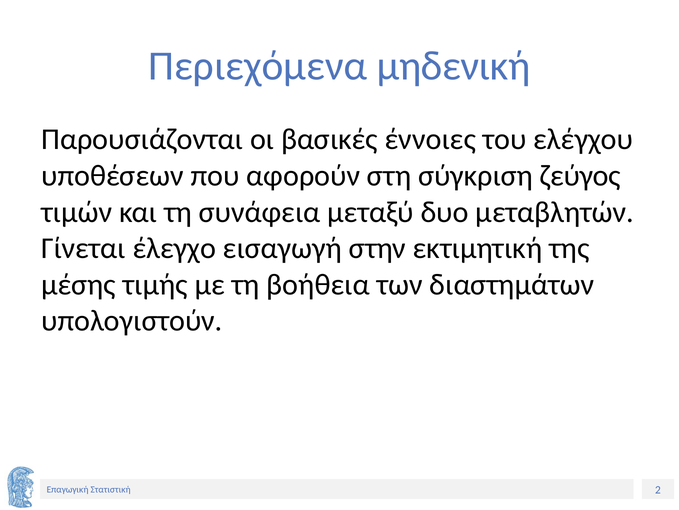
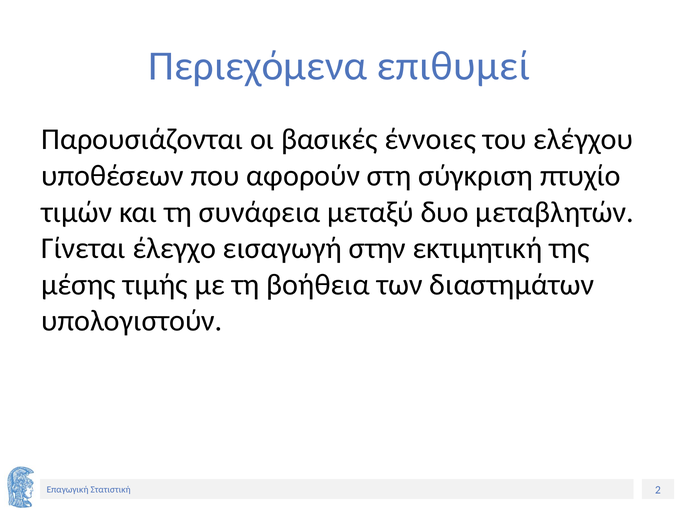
μηδενική: μηδενική -> επιθυμεί (453, 66)
ζεύγος: ζεύγος -> πτυχίο (580, 175)
